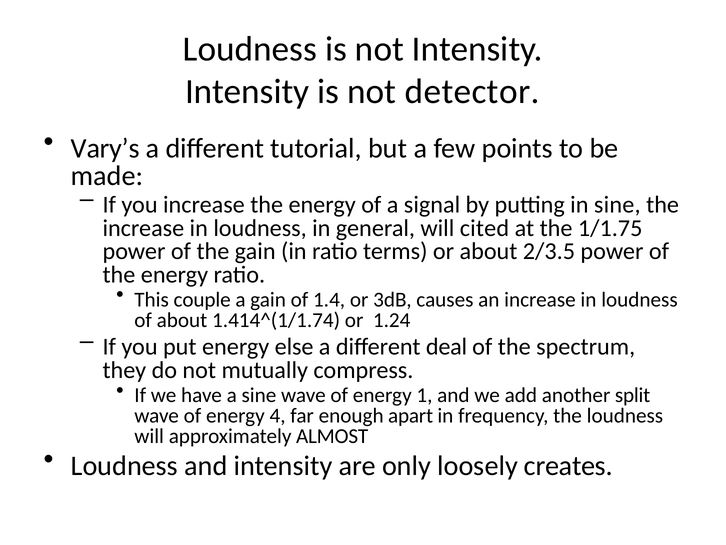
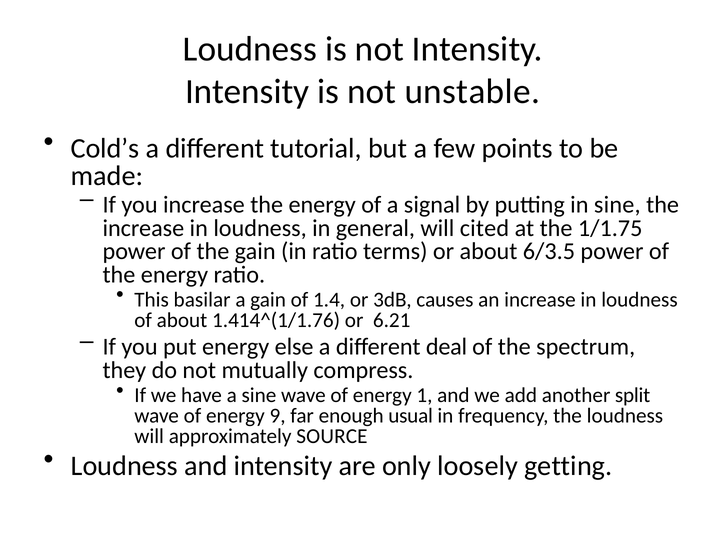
detector: detector -> unstable (472, 91)
Vary’s: Vary’s -> Cold’s (105, 148)
2/3.5: 2/3.5 -> 6/3.5 (549, 251)
couple: couple -> basilar (202, 300)
1.414^(1/1.74: 1.414^(1/1.74 -> 1.414^(1/1.76 (276, 320)
1.24: 1.24 -> 6.21 (392, 320)
4: 4 -> 9 (278, 415)
apart: apart -> usual (411, 415)
ALMOST: ALMOST -> SOURCE (332, 436)
creates: creates -> getting (568, 466)
